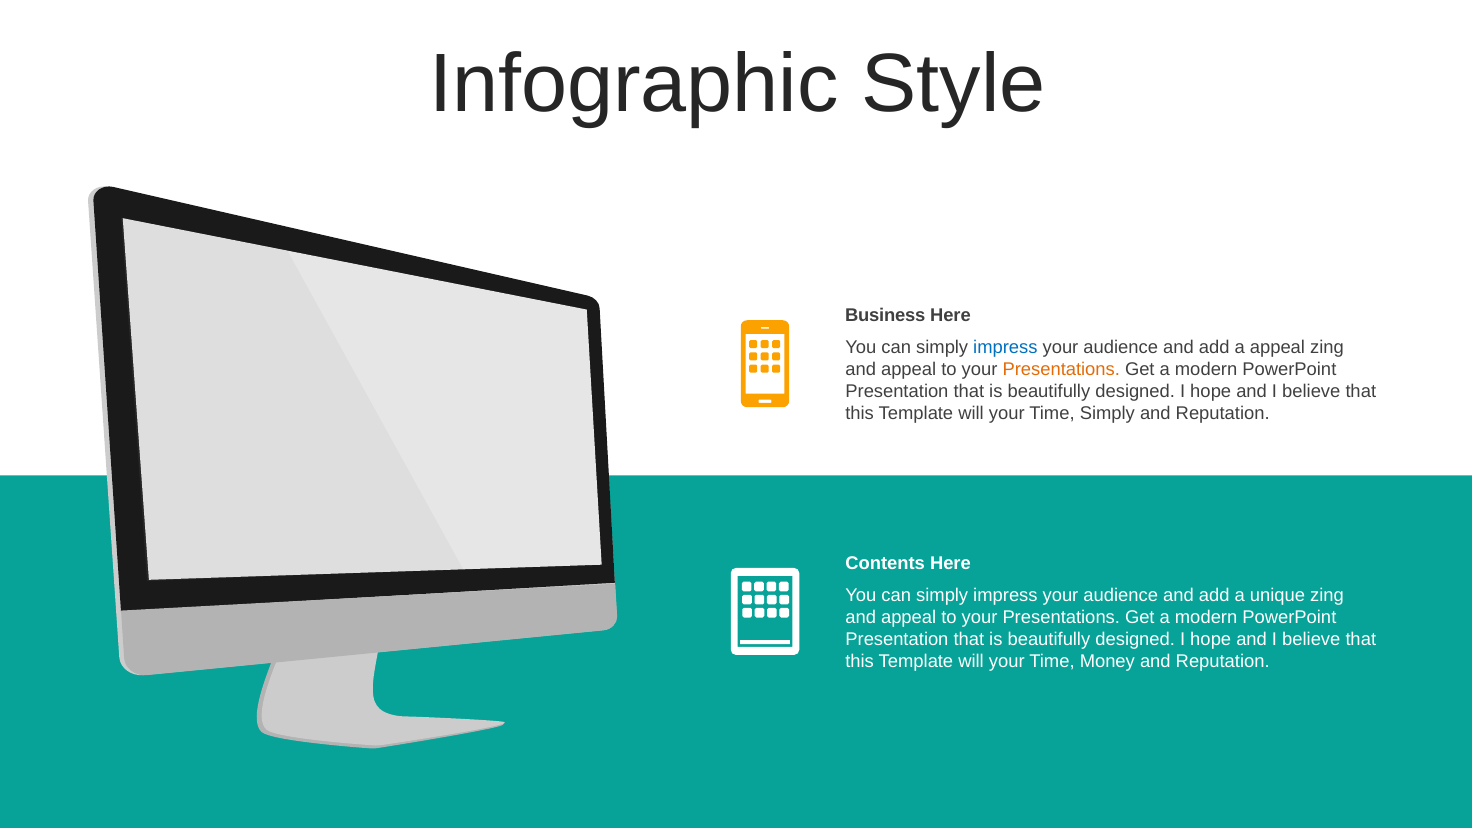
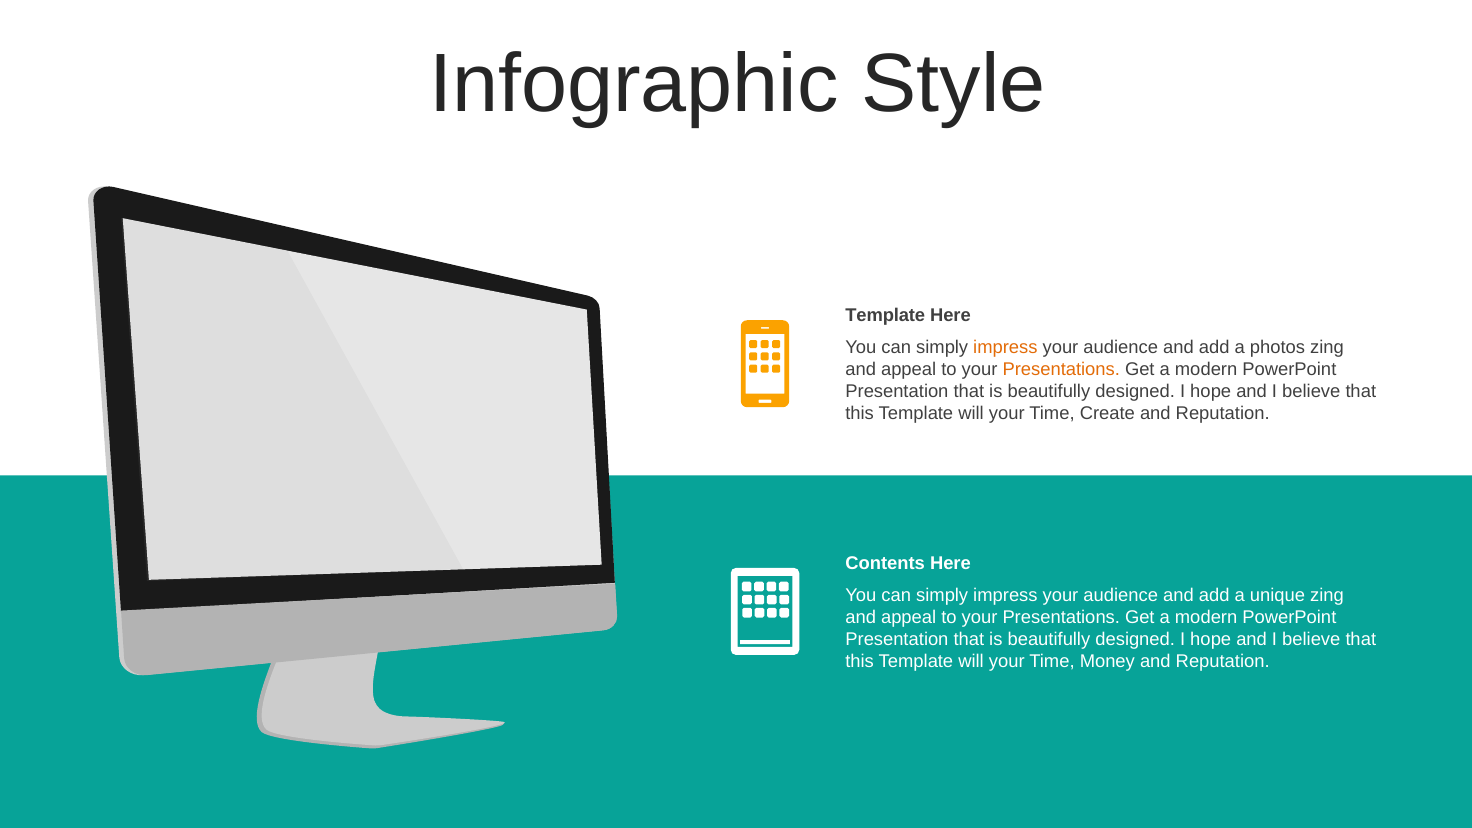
Business: Business -> Template (885, 315)
impress colour: blue -> orange (1005, 347)
a appeal: appeal -> photos (1277, 347)
Time Simply: Simply -> Create (1107, 414)
